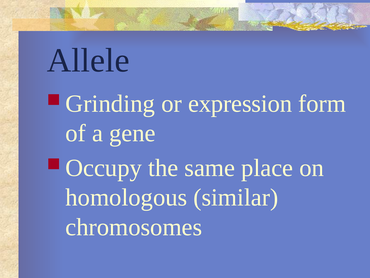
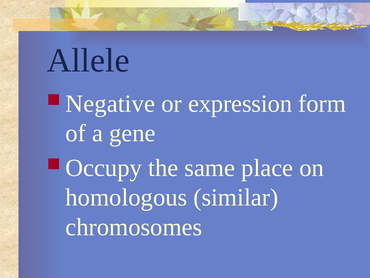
Grinding: Grinding -> Negative (110, 103)
